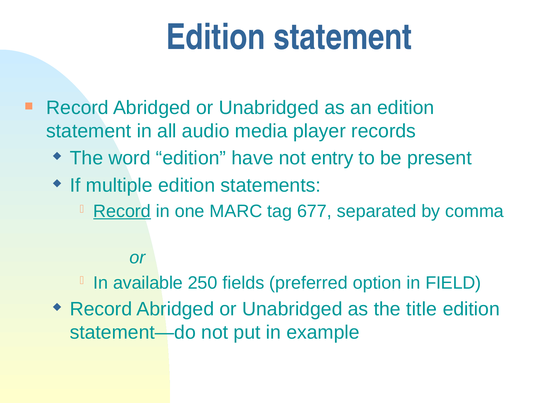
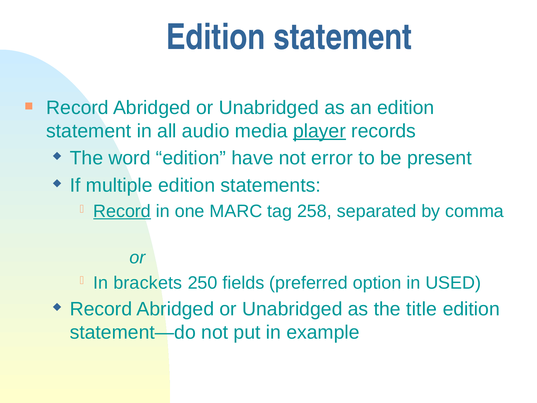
player underline: none -> present (319, 131)
entry: entry -> error (332, 158)
677: 677 -> 258 (314, 211)
available: available -> brackets (148, 283)
FIELD: FIELD -> USED (453, 283)
